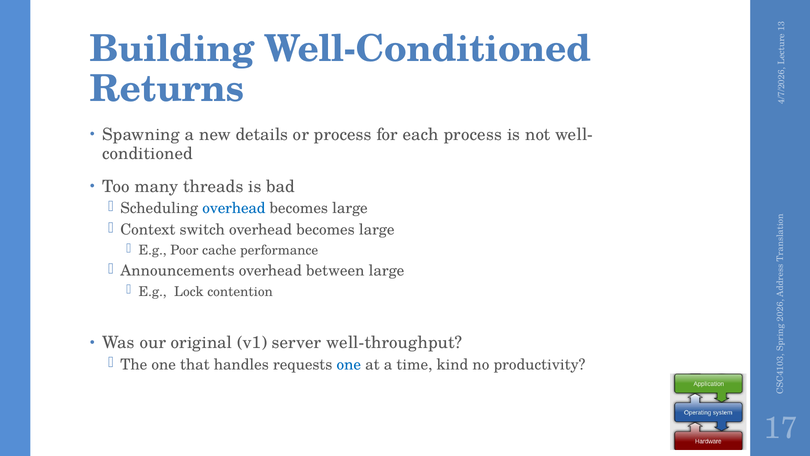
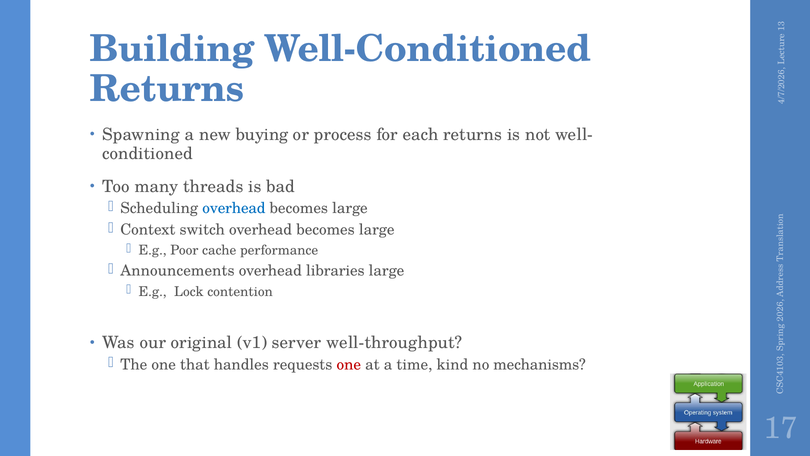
details: details -> buying (262, 134)
each process: process -> returns (473, 134)
between: between -> libraries (335, 271)
one colour: blue -> red (349, 364)
productivity: productivity -> mechanisms (540, 364)
